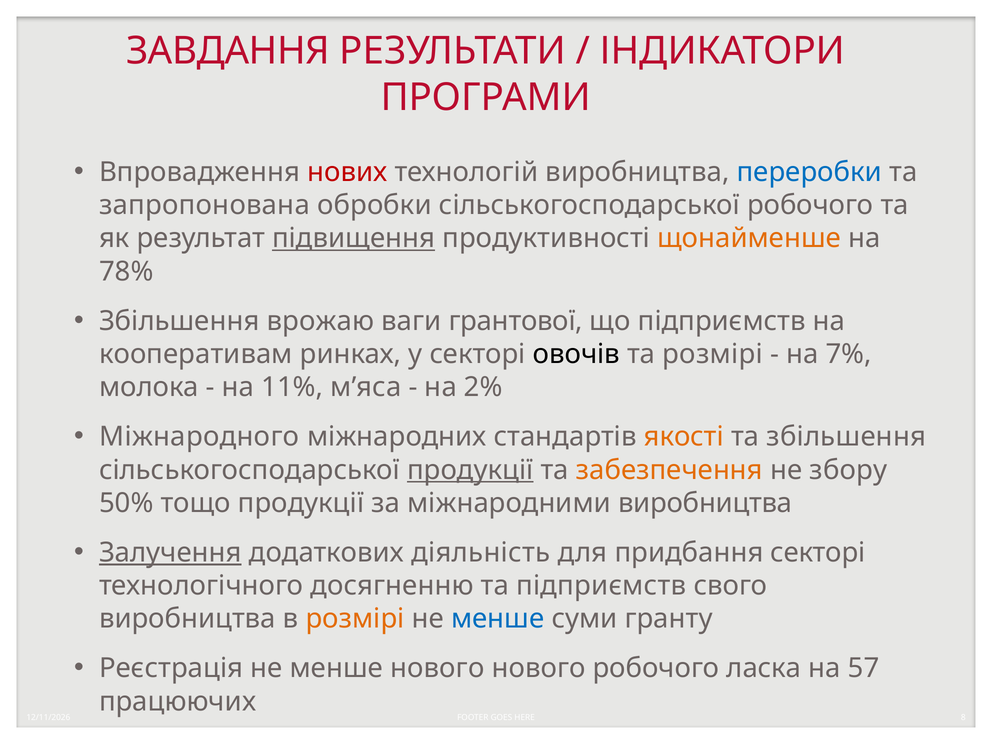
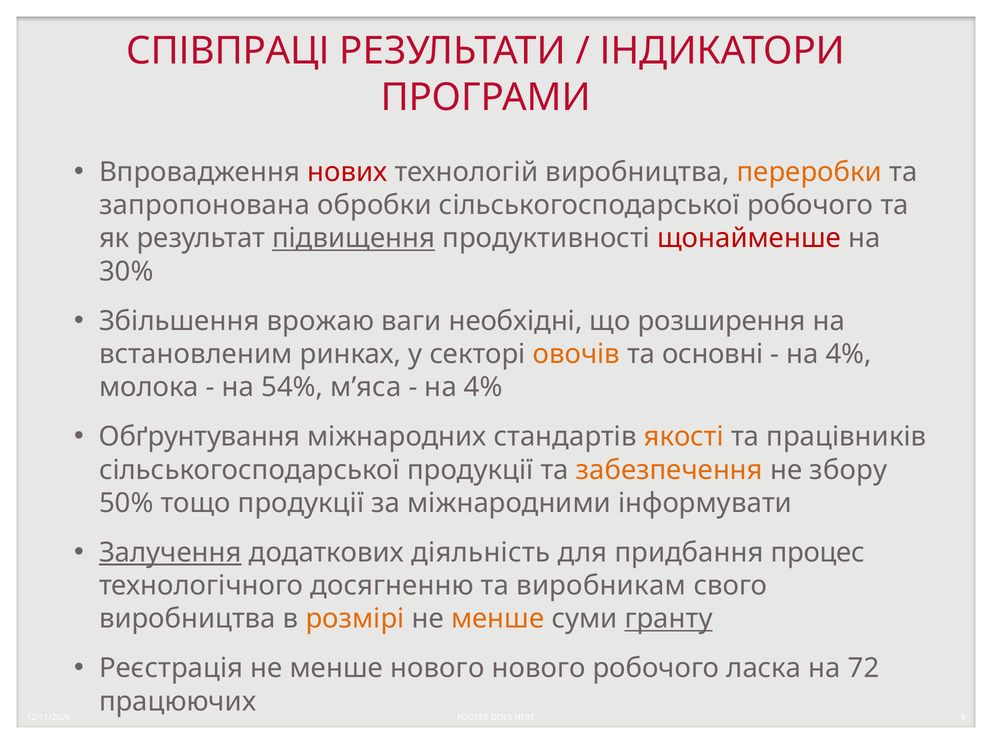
ЗАВДАННЯ: ЗАВДАННЯ -> СПІВПРАЦІ (228, 51)
переробки colour: blue -> orange (809, 172)
щонайменше colour: orange -> red (749, 238)
78%: 78% -> 30% (126, 271)
грантової: грантової -> необхідні (516, 321)
що підприємств: підприємств -> розширення (722, 321)
кооперативам: кооперативам -> встановленим (196, 354)
овочів colour: black -> orange (576, 354)
та розмірі: розмірі -> основні (713, 354)
7%: 7% -> 4% (849, 354)
11%: 11% -> 54% (292, 387)
2%: 2% -> 4% (483, 387)
Міжнародного: Міжнародного -> Обґрунтування (200, 437)
та збільшення: збільшення -> працівників (846, 437)
продукції underline: present -> none (470, 470)
міжнародними виробництва: виробництва -> інформувати (705, 503)
придбання секторі: секторі -> процес (818, 553)
та підприємств: підприємств -> виробникам (601, 586)
менше colour: blue -> orange (498, 619)
гранту underline: none -> present (669, 619)
57: 57 -> 72 (864, 668)
